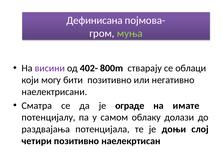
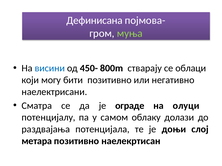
висини colour: purple -> blue (50, 68)
402-: 402- -> 450- (89, 68)
имате: имате -> олуци (186, 106)
четири: четири -> метара (37, 141)
